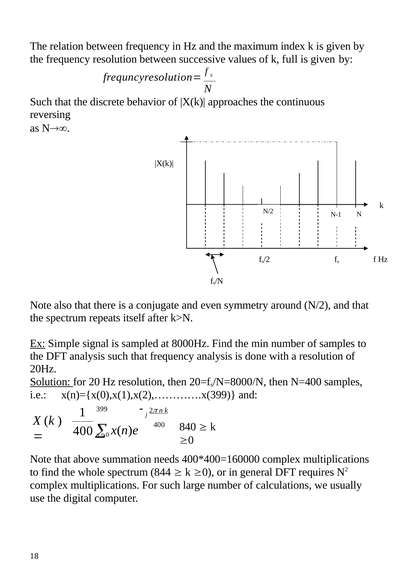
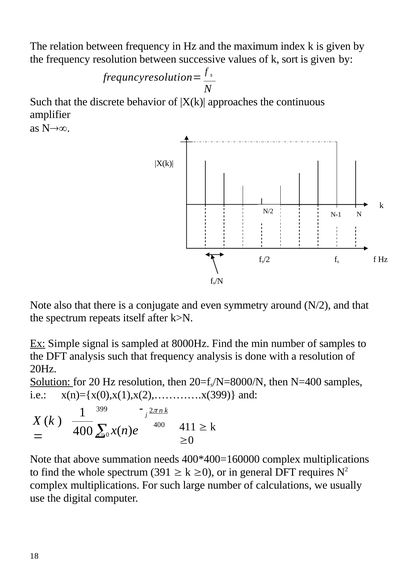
full: full -> sort (290, 59)
reversing: reversing -> amplifier (50, 115)
840: 840 -> 411 (188, 427)
844: 844 -> 391 (161, 472)
